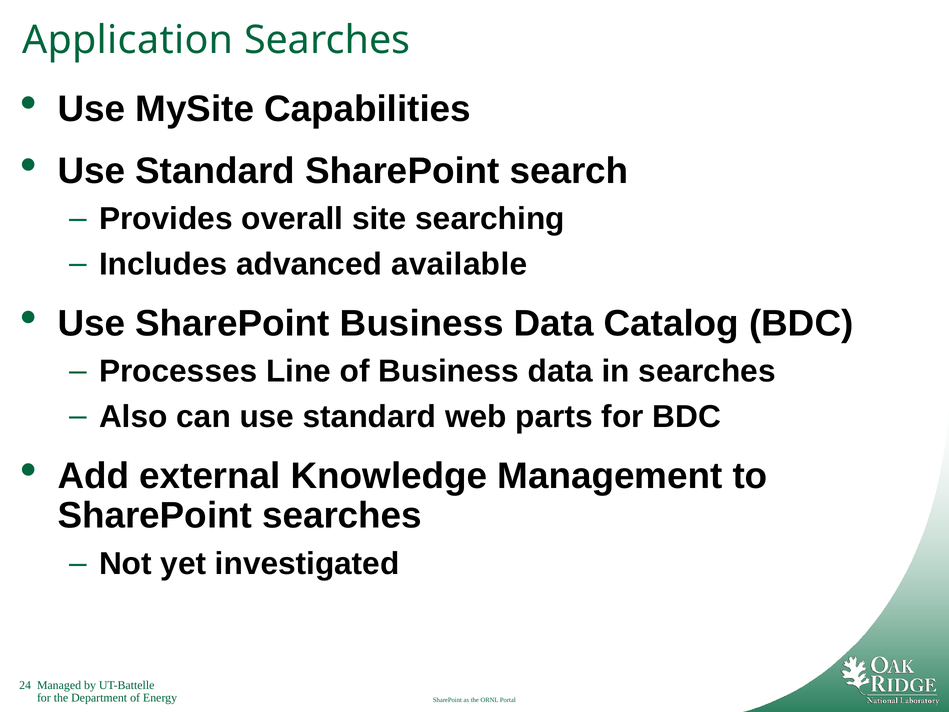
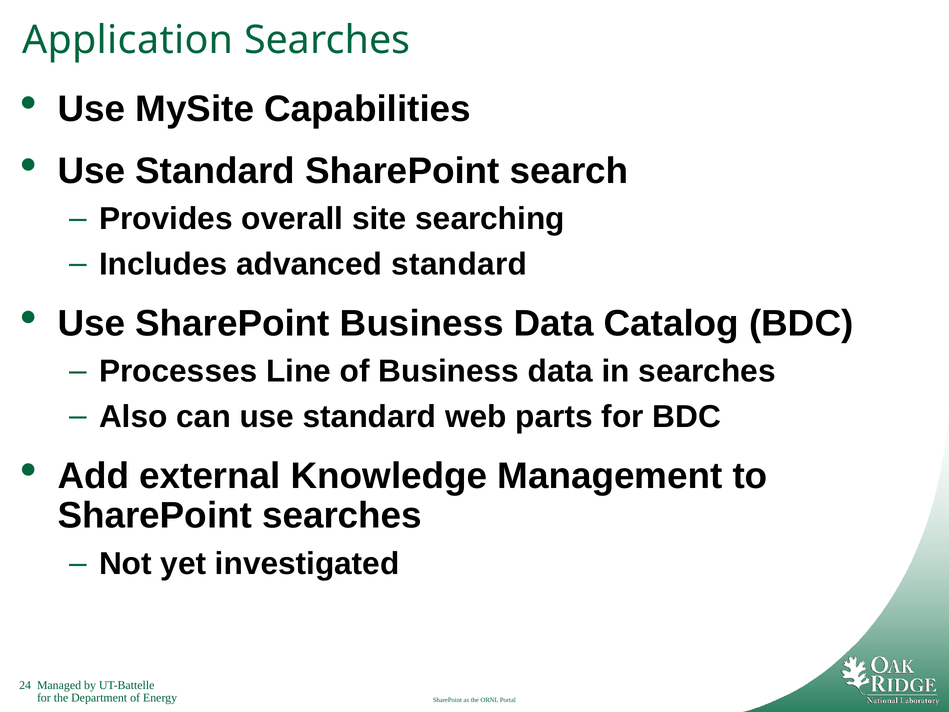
advanced available: available -> standard (459, 264)
